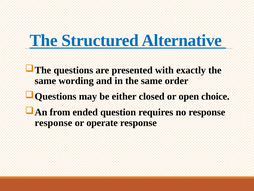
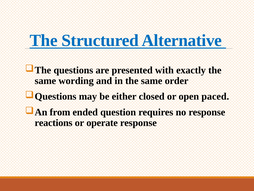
choice: choice -> paced (215, 96)
response: response -> reactions (54, 122)
